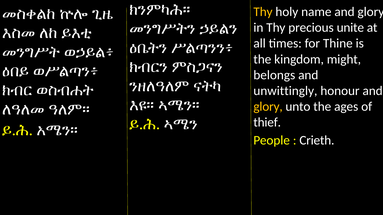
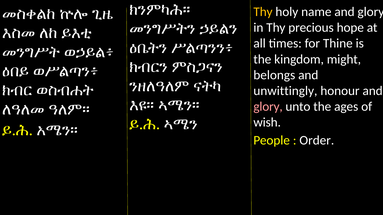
unite: unite -> hope (350, 28)
glory colour: yellow -> pink (268, 107)
thief: thief -> wish (267, 122)
Crieth: Crieth -> Order (317, 141)
